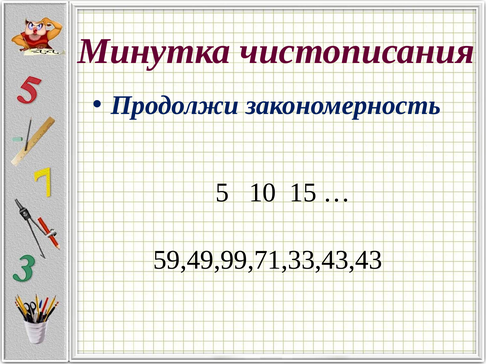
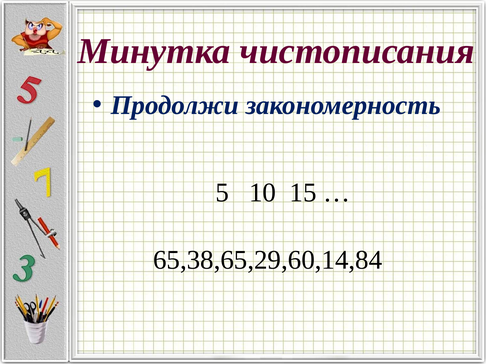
59,49,99,71,33,43,43: 59,49,99,71,33,43,43 -> 65,38,65,29,60,14,84 (268, 260)
